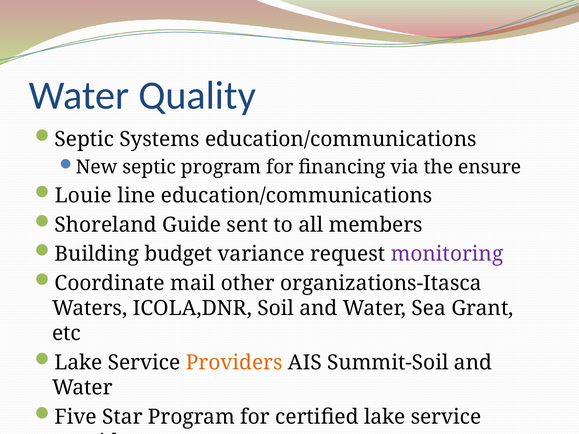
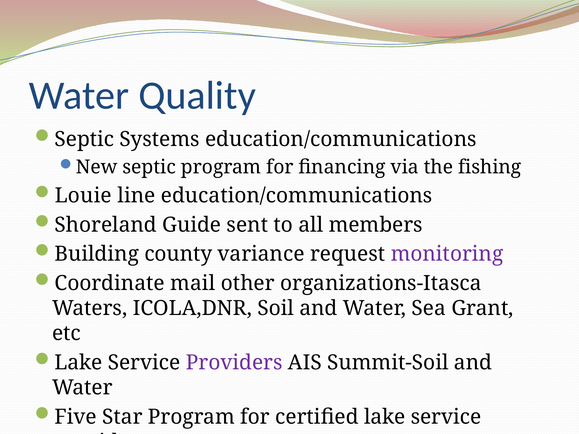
ensure: ensure -> fishing (490, 167)
budget: budget -> county (178, 254)
Providers colour: orange -> purple (234, 363)
